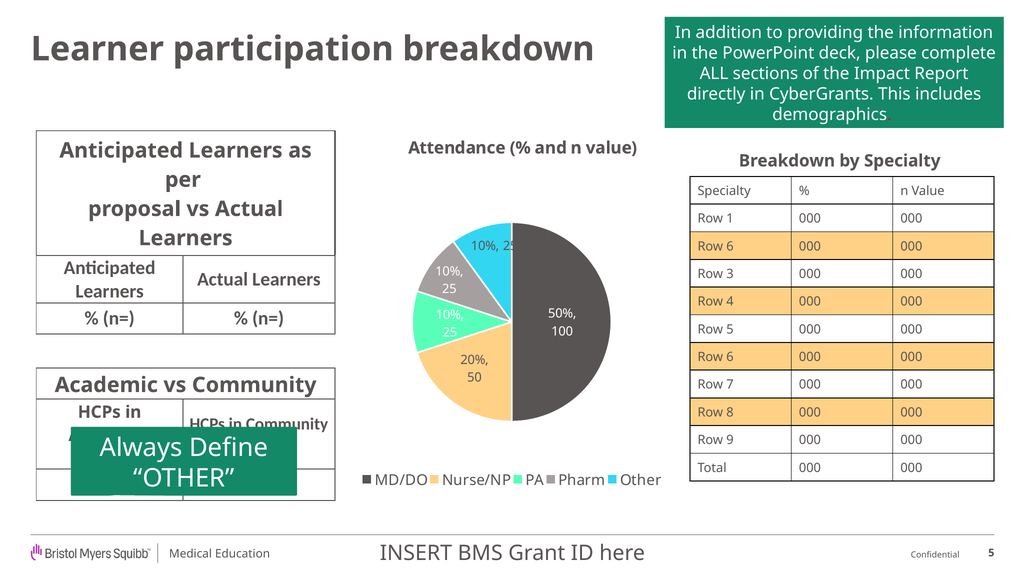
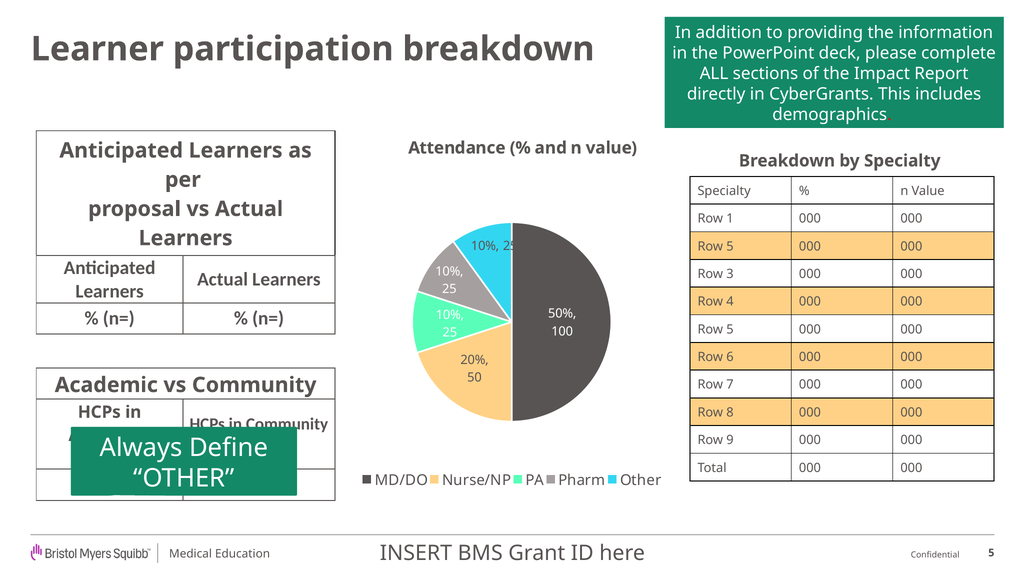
6: 6 -> 5 (730, 246)
